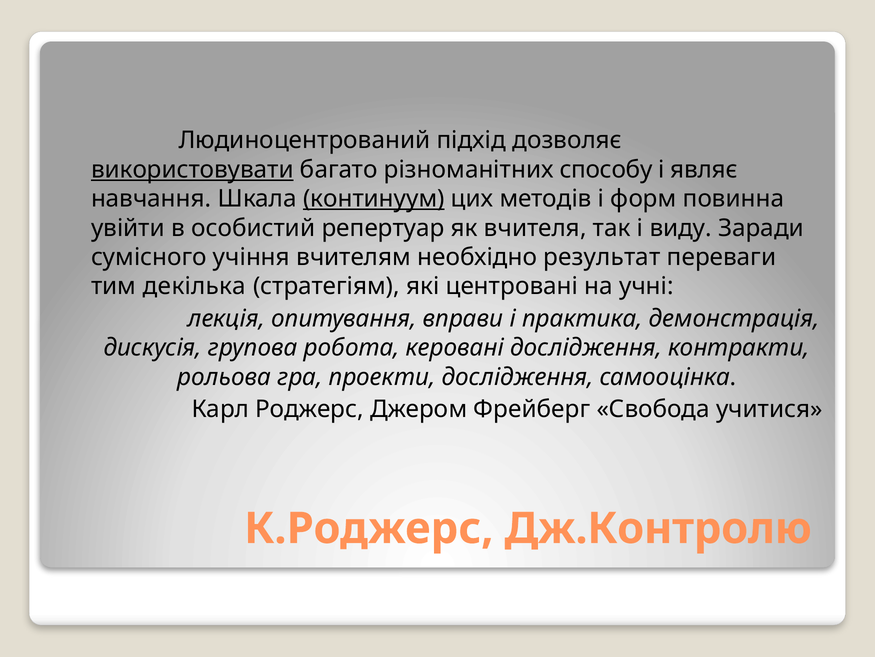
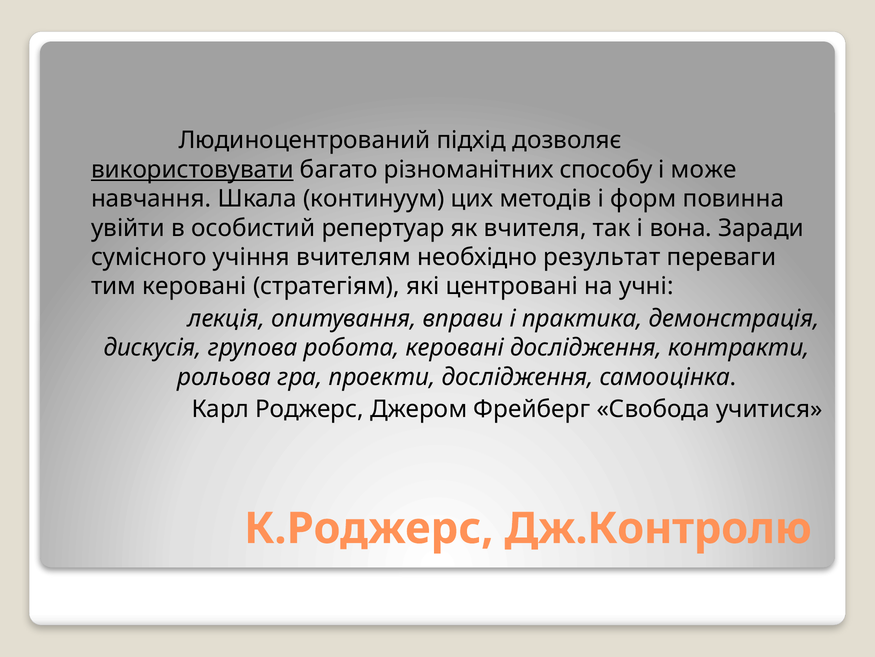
являє: являє -> може (704, 169)
континуум underline: present -> none (374, 199)
виду: виду -> вона (681, 228)
тим декілька: декілька -> керовані (195, 286)
